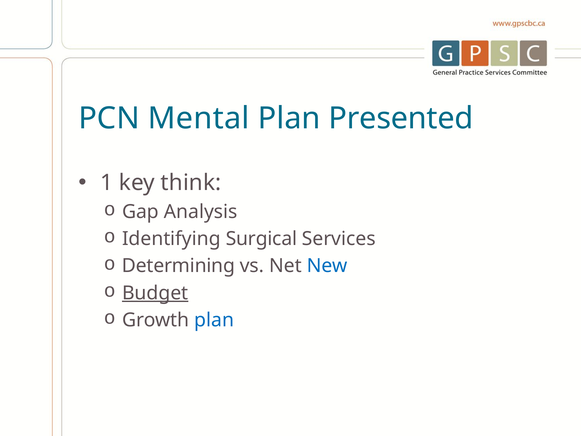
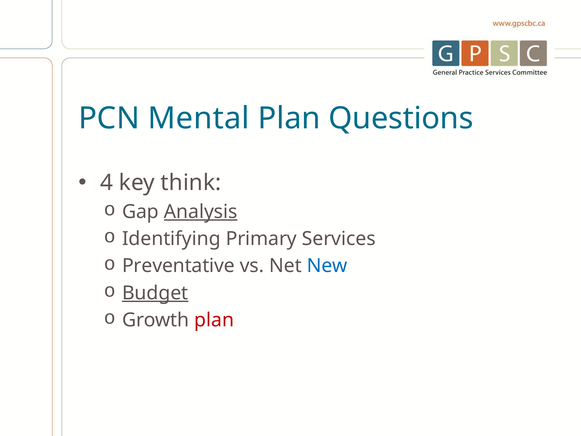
Presented: Presented -> Questions (401, 118)
1: 1 -> 4 (107, 183)
Analysis underline: none -> present (201, 212)
Surgical: Surgical -> Primary (261, 239)
Determining: Determining -> Preventative (178, 266)
plan colour: blue -> red (214, 320)
